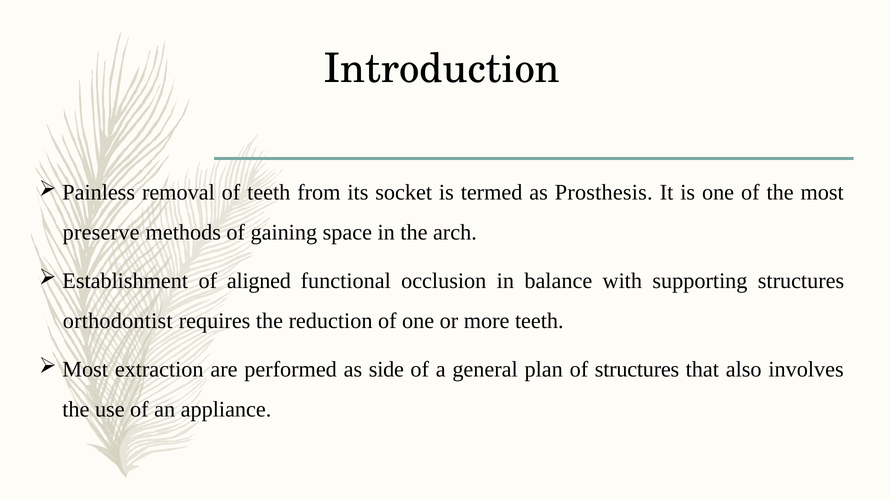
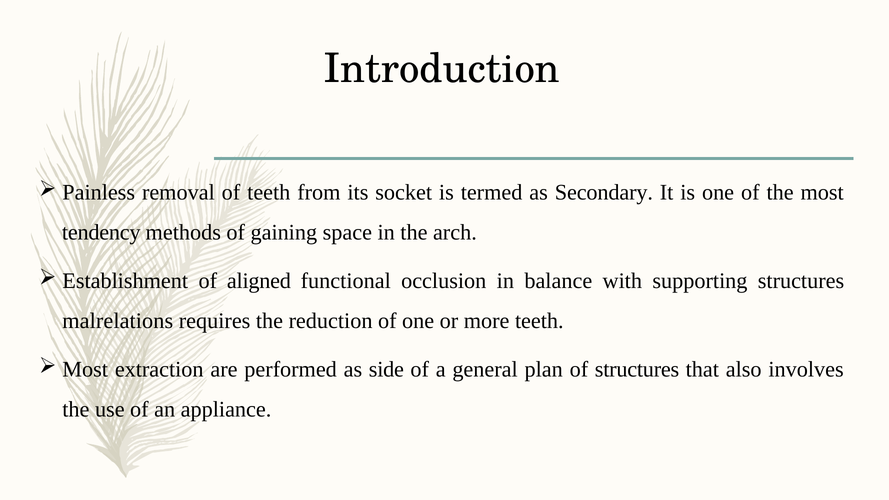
Prosthesis: Prosthesis -> Secondary (604, 192)
preserve: preserve -> tendency (101, 232)
orthodontist: orthodontist -> malrelations (118, 321)
